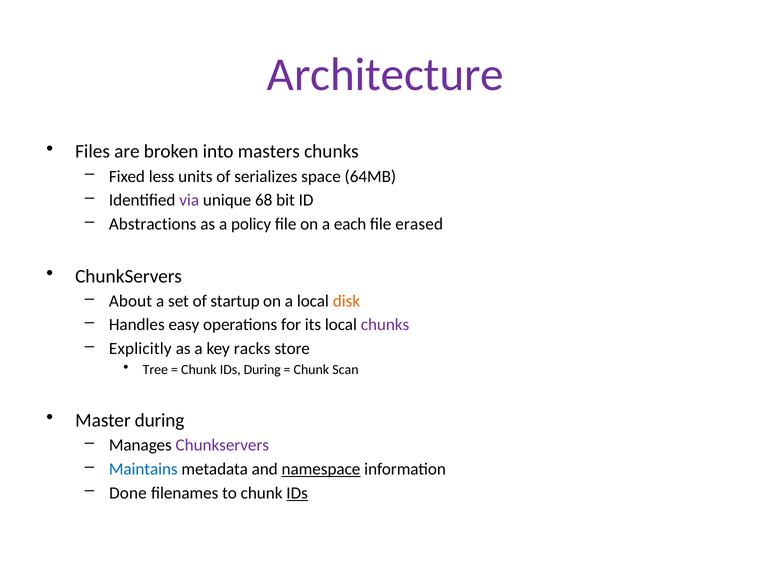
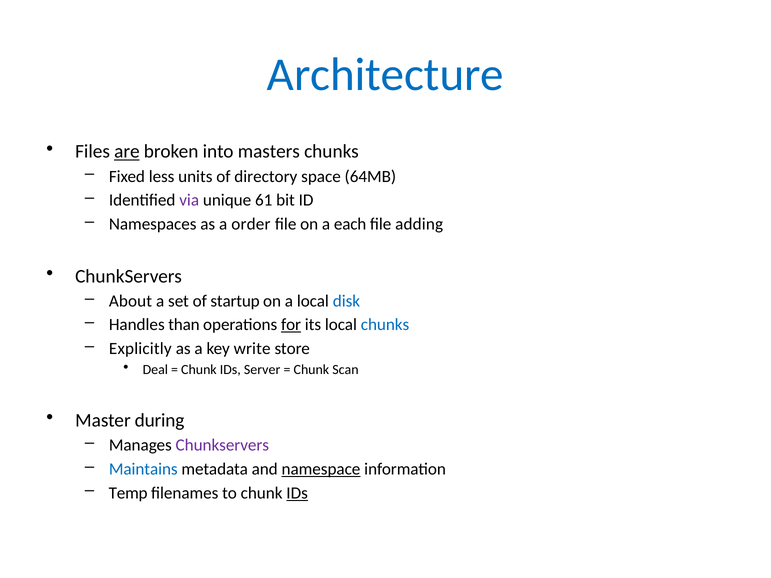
Architecture colour: purple -> blue (385, 75)
are underline: none -> present (127, 152)
serializes: serializes -> directory (266, 176)
68: 68 -> 61 (264, 200)
Abstractions: Abstractions -> Namespaces (153, 224)
policy: policy -> order (251, 224)
erased: erased -> adding (419, 224)
disk colour: orange -> blue (346, 301)
easy: easy -> than (184, 325)
for underline: none -> present (291, 325)
chunks colour: purple -> blue (385, 325)
racks: racks -> write (252, 349)
Tree: Tree -> Deal (155, 370)
IDs During: During -> Server (262, 370)
Done: Done -> Temp (128, 493)
